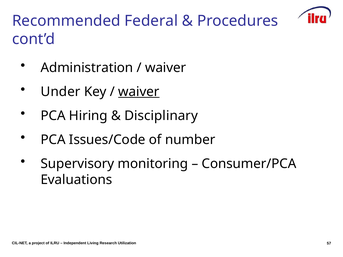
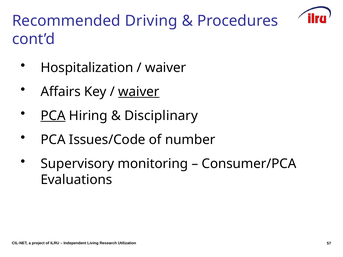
Federal: Federal -> Driving (151, 21)
Administration: Administration -> Hospitalization (87, 68)
Under: Under -> Affairs (61, 92)
PCA underline: none -> present (53, 116)
